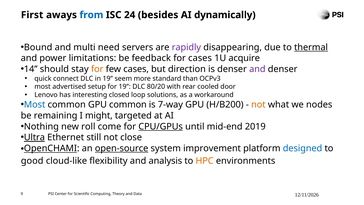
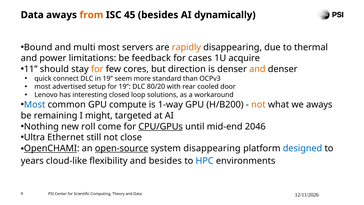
First: First -> Data (32, 15)
from colour: blue -> orange (91, 15)
24: 24 -> 45 (130, 15)
multi need: need -> most (109, 47)
rapidly colour: purple -> orange (186, 47)
thermal underline: present -> none (311, 47)
14: 14 -> 11 (31, 69)
few cases: cases -> cores (136, 69)
and colour: purple -> orange (257, 69)
GPU common: common -> compute (128, 105)
7-way: 7-way -> 1-way (170, 105)
we nodes: nodes -> aways (319, 105)
2019: 2019 -> 2046 (255, 126)
Ultra underline: present -> none (34, 137)
system improvement: improvement -> disappearing (212, 148)
good: good -> years (32, 161)
and analysis: analysis -> besides (165, 161)
HPC colour: orange -> blue (205, 161)
